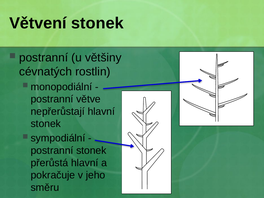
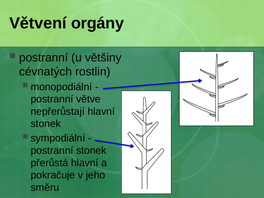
Větvení stonek: stonek -> orgány (98, 23)
